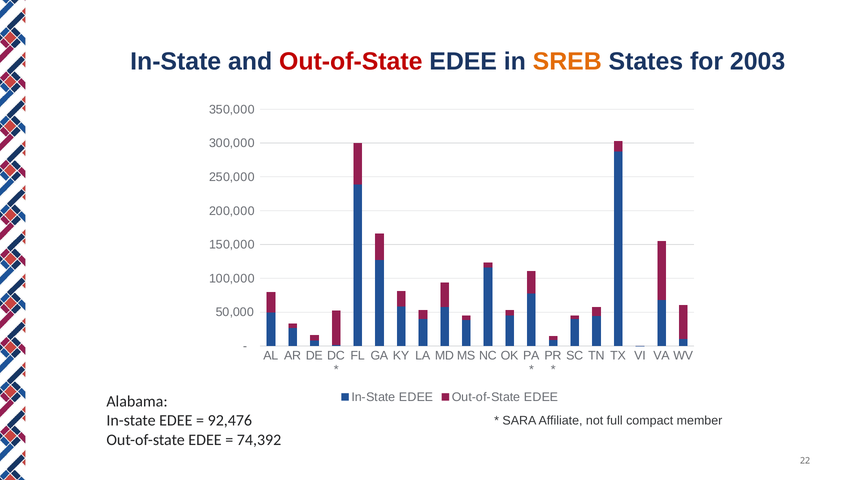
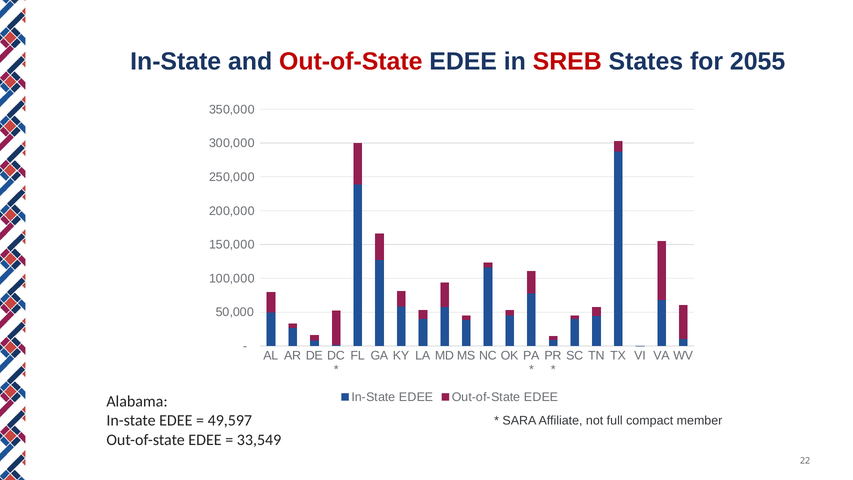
SREB colour: orange -> red (567, 62)
2003: 2003 -> 2055 (758, 62)
92,476: 92,476 -> 49,597 (230, 420)
74,392: 74,392 -> 33,549 (259, 440)
